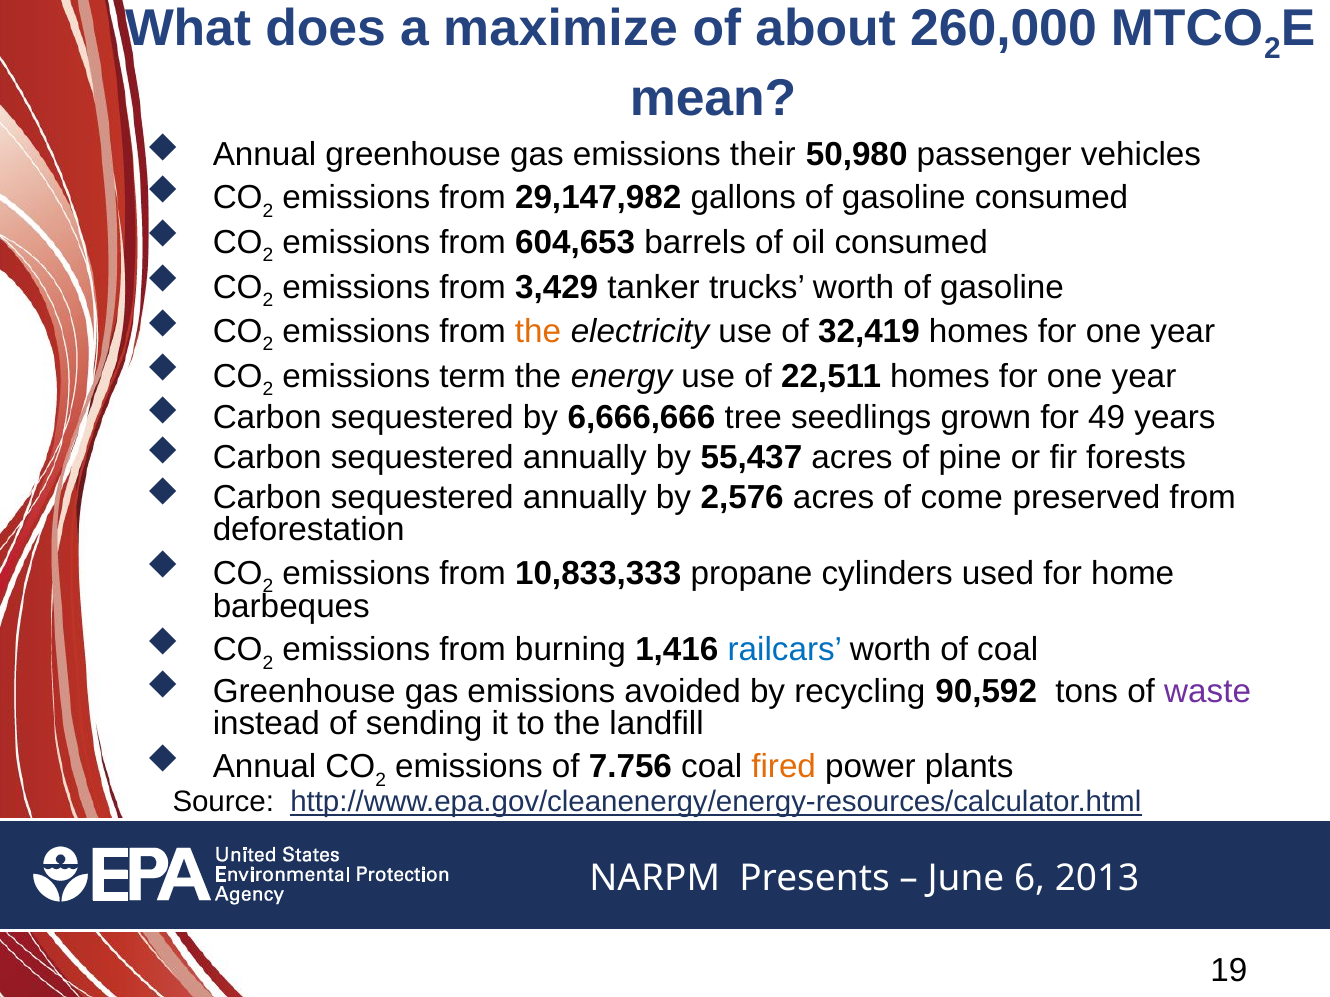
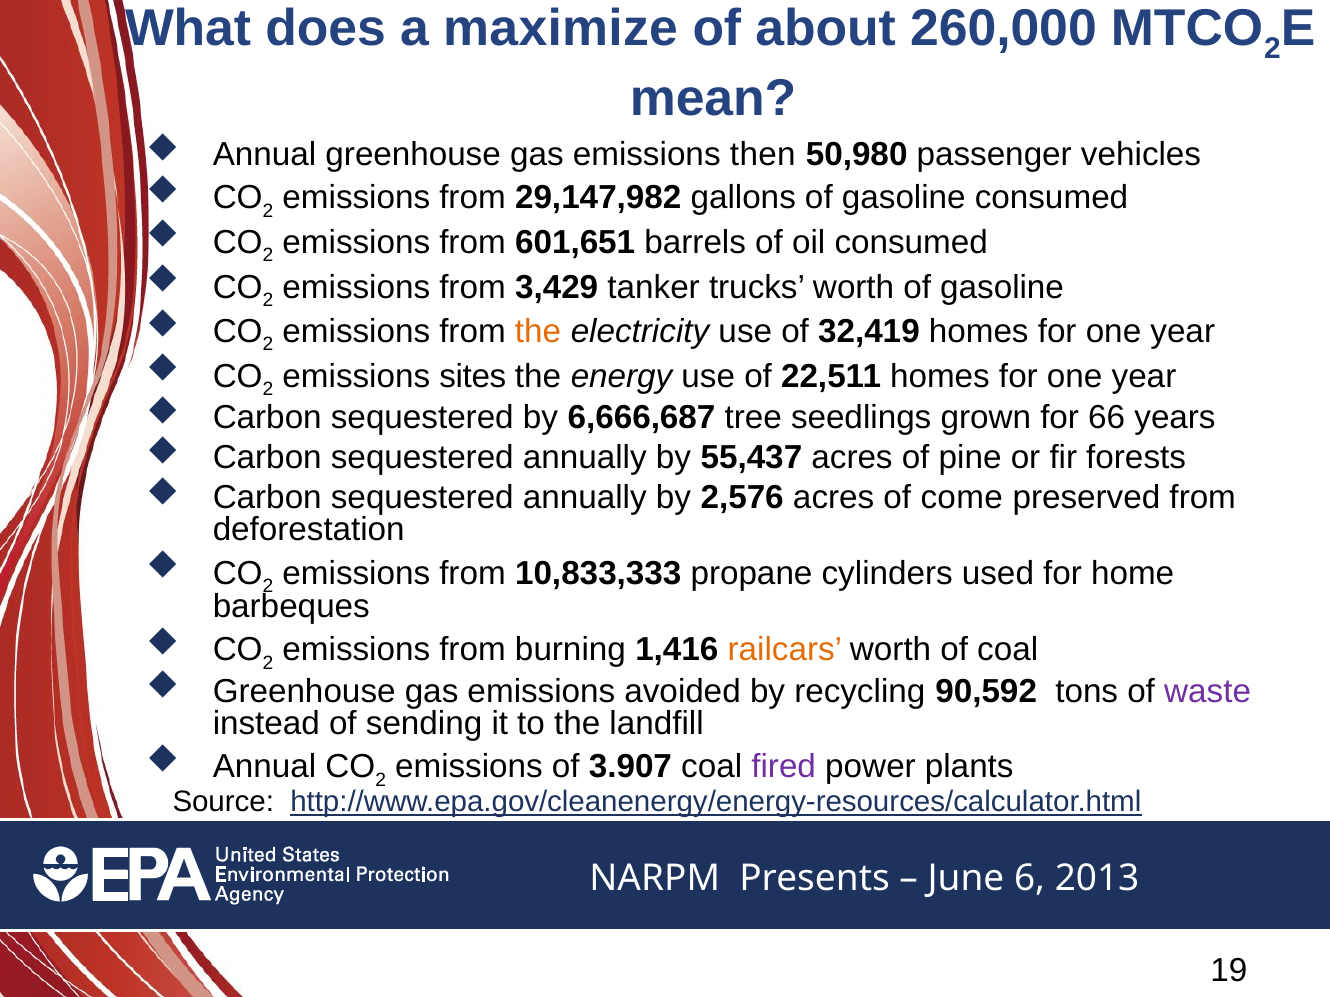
their: their -> then (763, 154)
604,653: 604,653 -> 601,651 (575, 243)
term: term -> sites (473, 376)
6,666,666: 6,666,666 -> 6,666,687 (642, 418)
49: 49 -> 66 (1107, 418)
railcars colour: blue -> orange (785, 650)
7.756: 7.756 -> 3.907 (630, 767)
fired colour: orange -> purple (784, 767)
